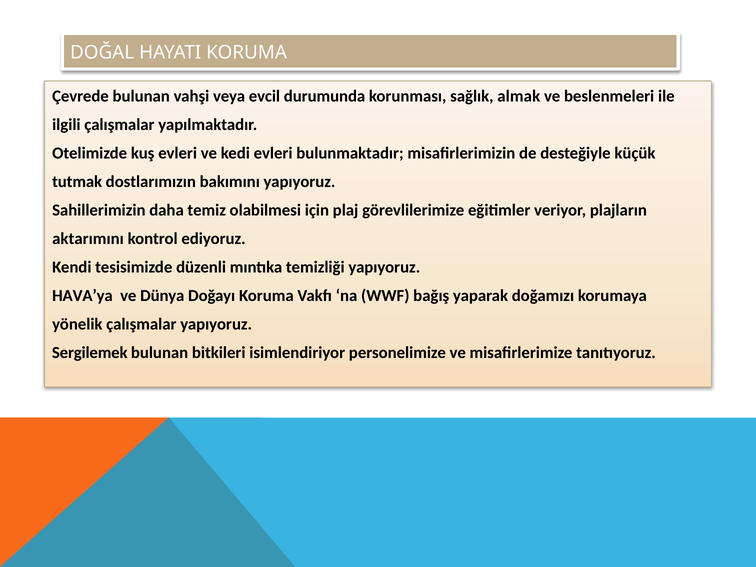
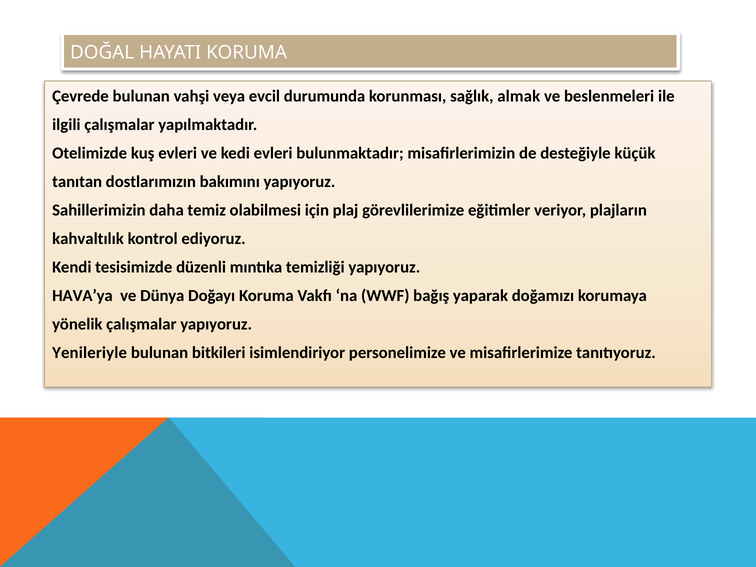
tutmak: tutmak -> tanıtan (77, 182)
aktarımını: aktarımını -> kahvaltılık (88, 239)
Sergilemek: Sergilemek -> Yenileriyle (90, 353)
